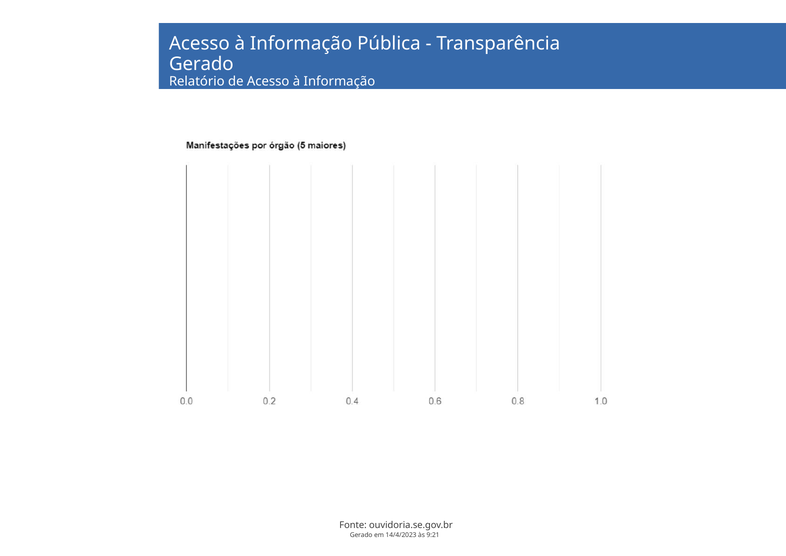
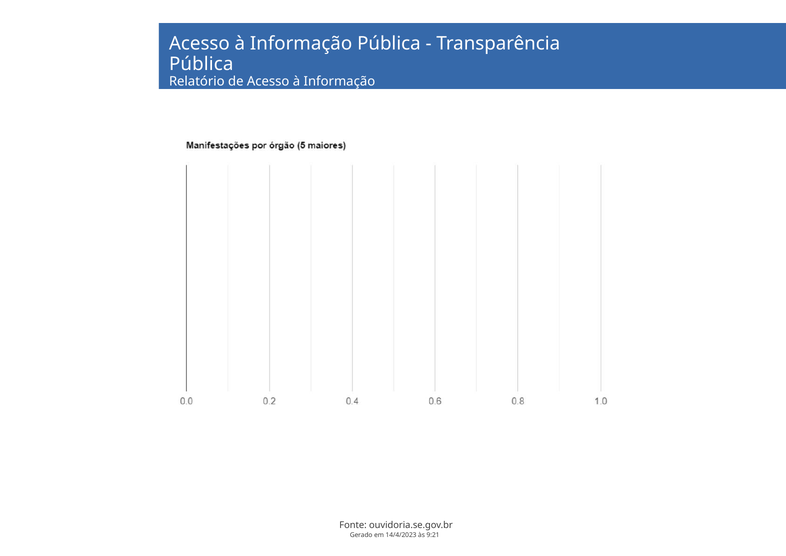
Gerado: Gerado -> Pública (201, 64)
